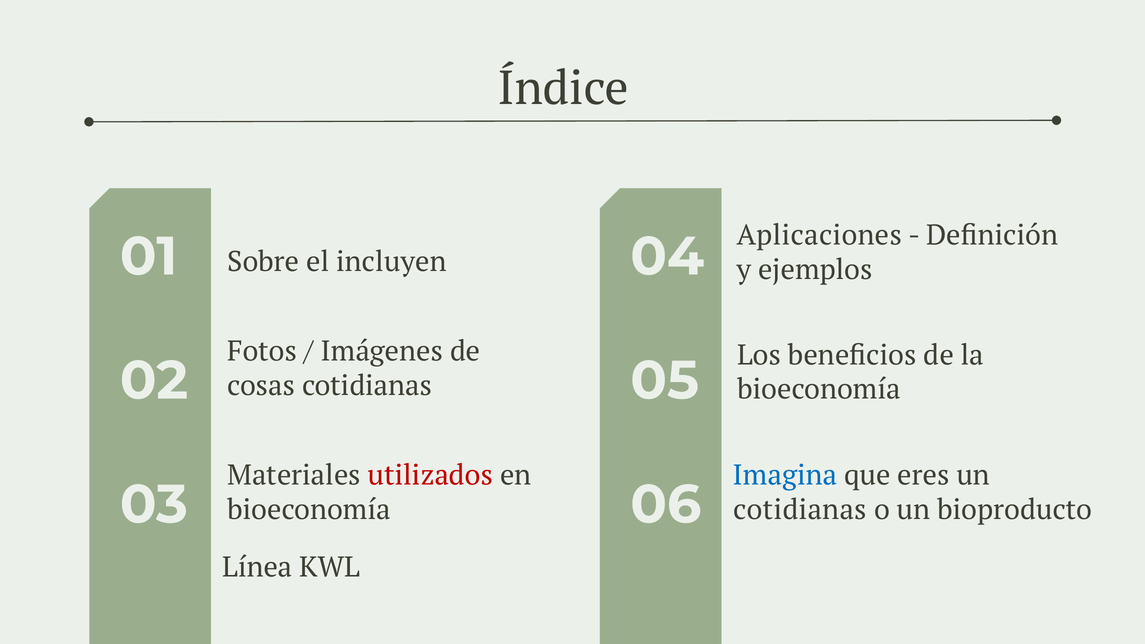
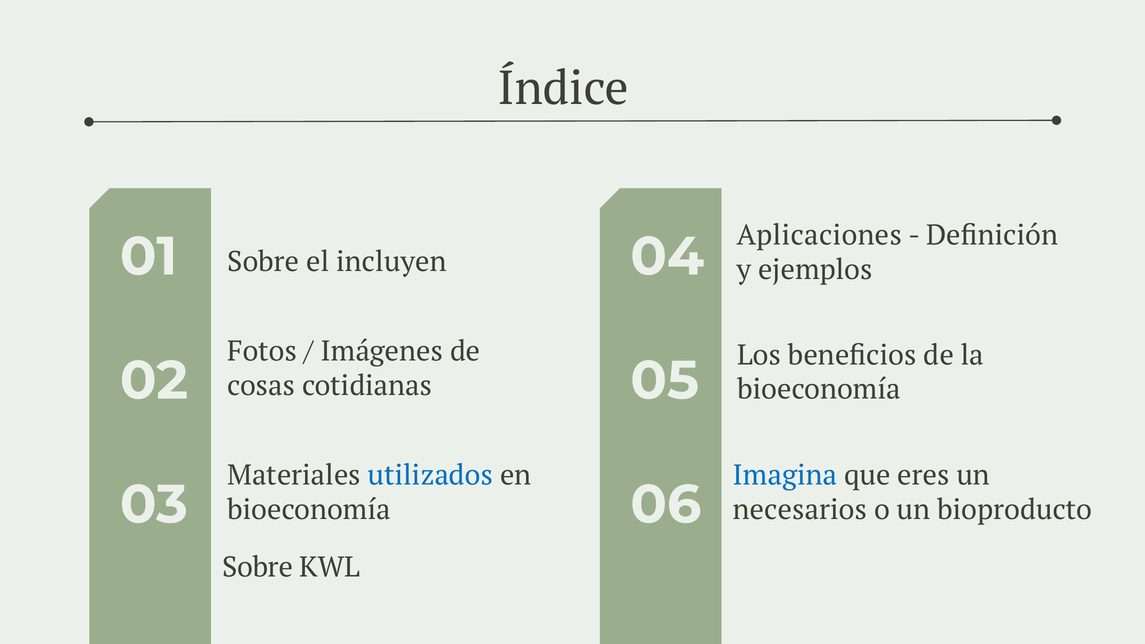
utilizados colour: red -> blue (430, 476)
cotidianas: cotidianas -> necesarios (800, 510)
Línea: Línea -> Sobre (258, 567)
